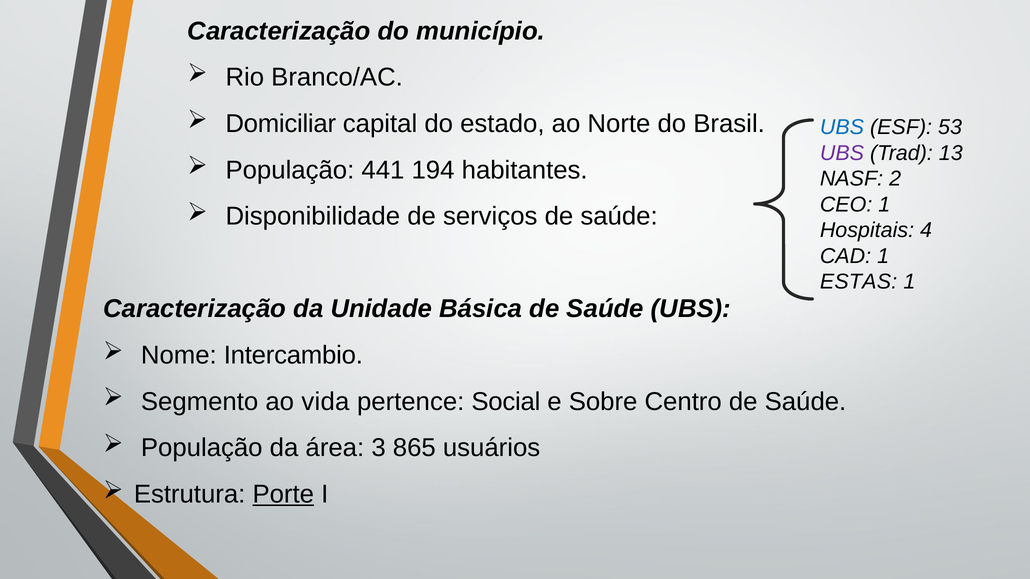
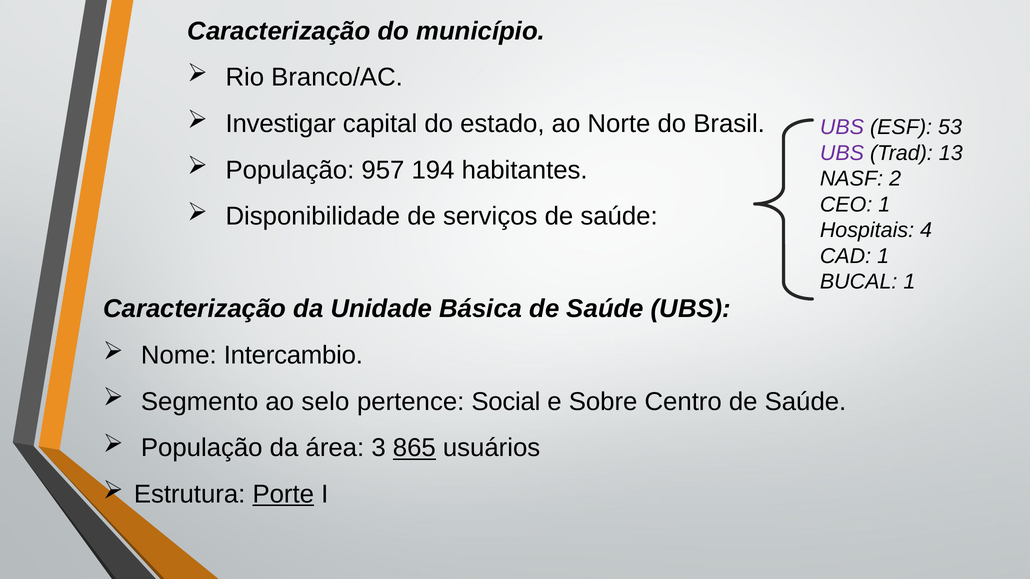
Domiciliar: Domiciliar -> Investigar (281, 124)
UBS colour: blue -> purple (842, 127)
441: 441 -> 957 (383, 170)
ESTAS: ESTAS -> BUCAL (859, 282)
vida: vida -> selo (325, 402)
865 underline: none -> present (414, 448)
